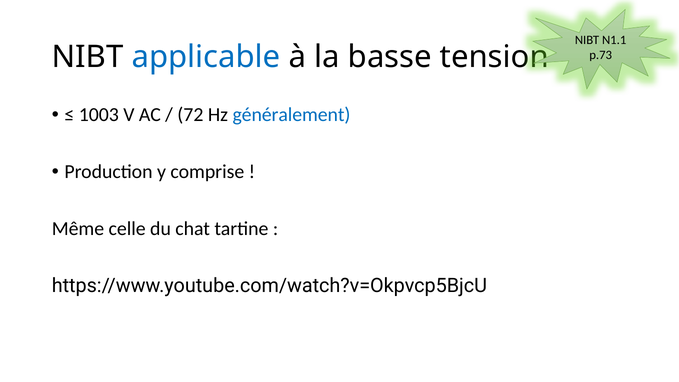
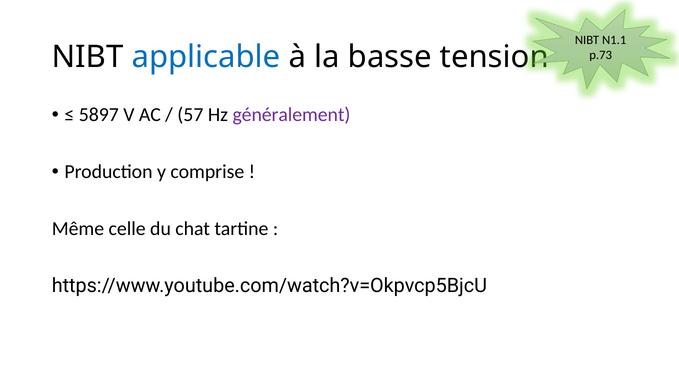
1003: 1003 -> 5897 (99, 115)
72: 72 -> 57 (190, 115)
généralement colour: blue -> purple (291, 115)
